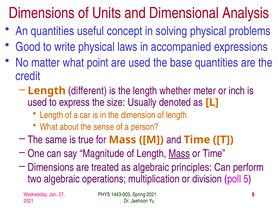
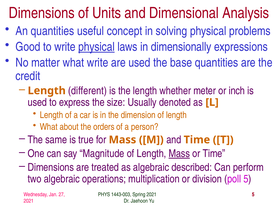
physical underline: none -> present (97, 47)
accompanied: accompanied -> dimensionally (181, 47)
what point: point -> write (98, 63)
sense: sense -> orders (104, 127)
principles: principles -> described (192, 168)
